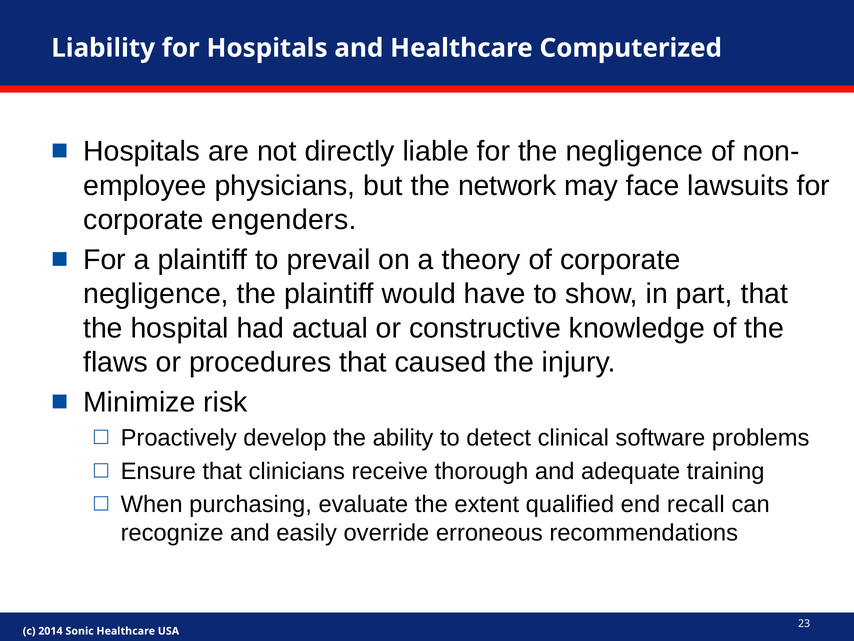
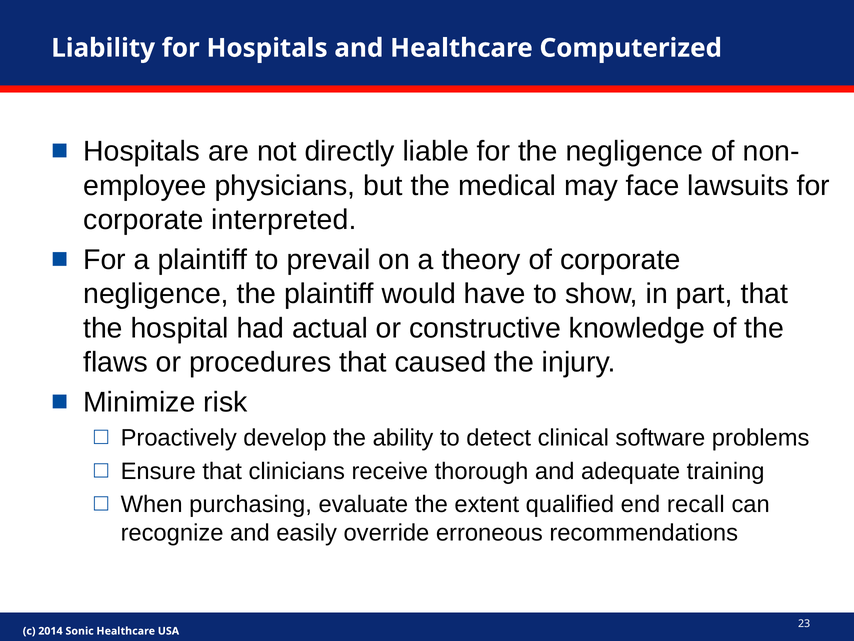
network: network -> medical (507, 186)
engenders: engenders -> interpreted (284, 220)
